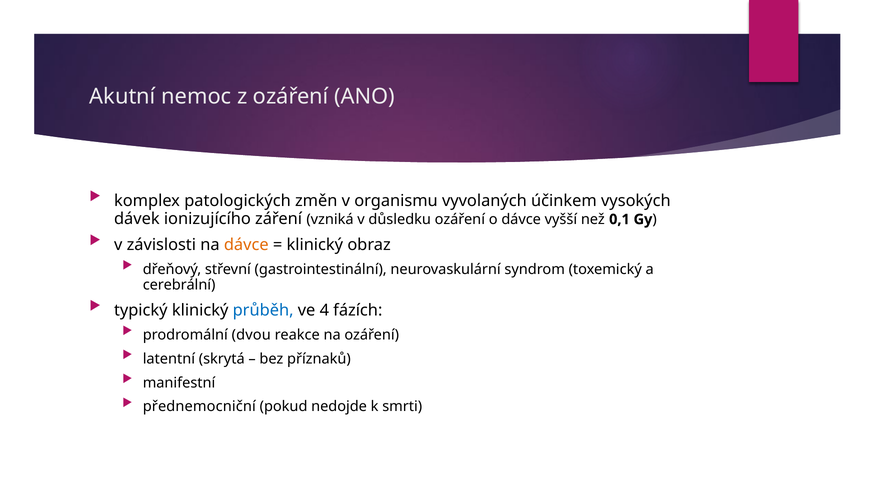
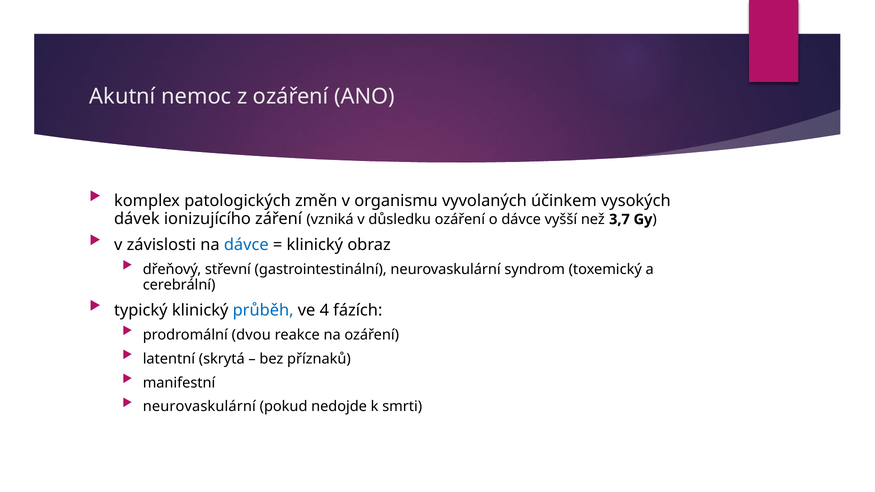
0,1: 0,1 -> 3,7 (619, 219)
dávce colour: orange -> blue (246, 245)
přednemocniční: přednemocniční -> neurovaskulární (199, 407)
